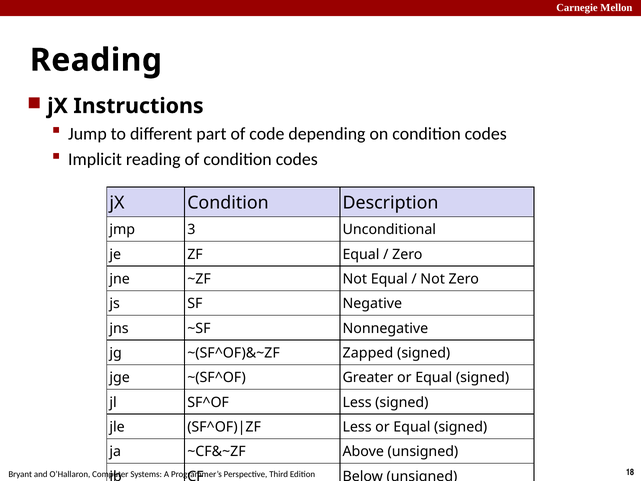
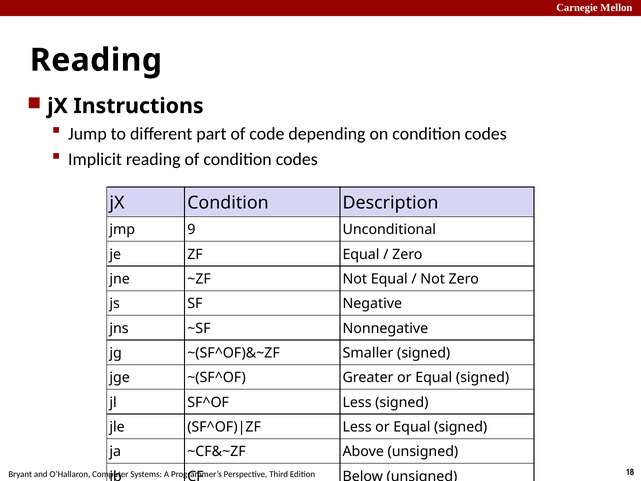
3: 3 -> 9 (191, 230)
Zapped: Zapped -> Smaller (368, 353)
